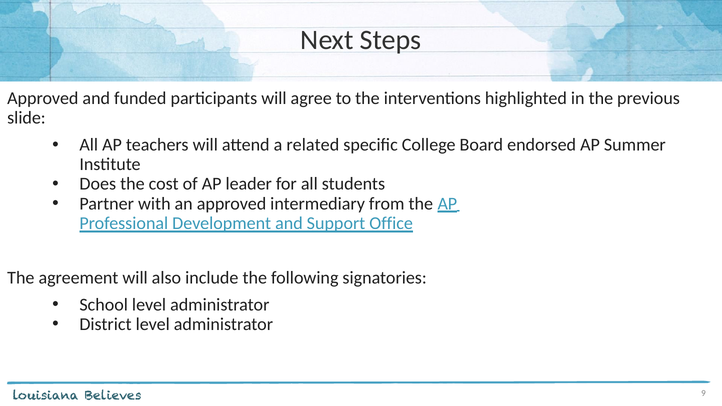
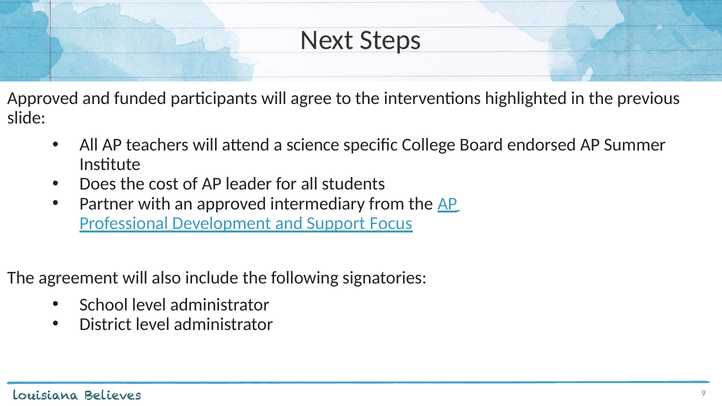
related: related -> science (313, 145)
Office: Office -> Focus (391, 224)
